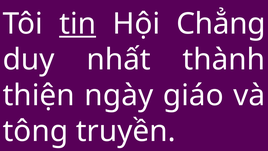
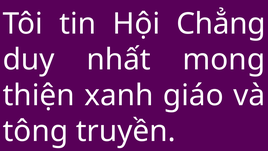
tin underline: present -> none (78, 24)
thành: thành -> mong (224, 60)
ngày: ngày -> xanh (119, 95)
